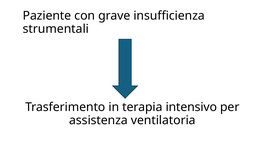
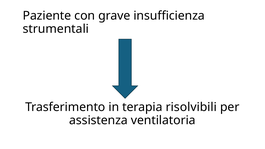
intensivo: intensivo -> risolvibili (191, 107)
